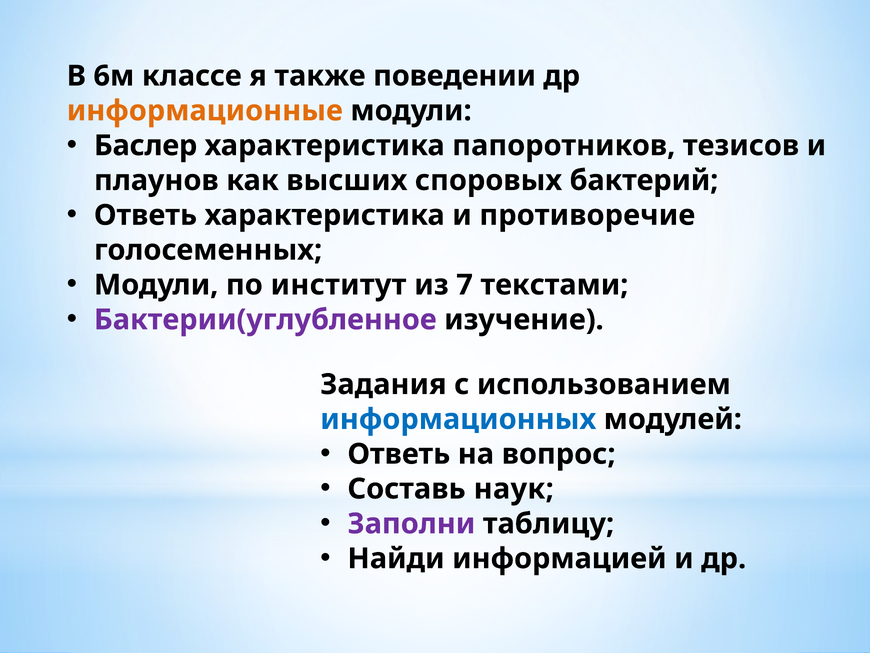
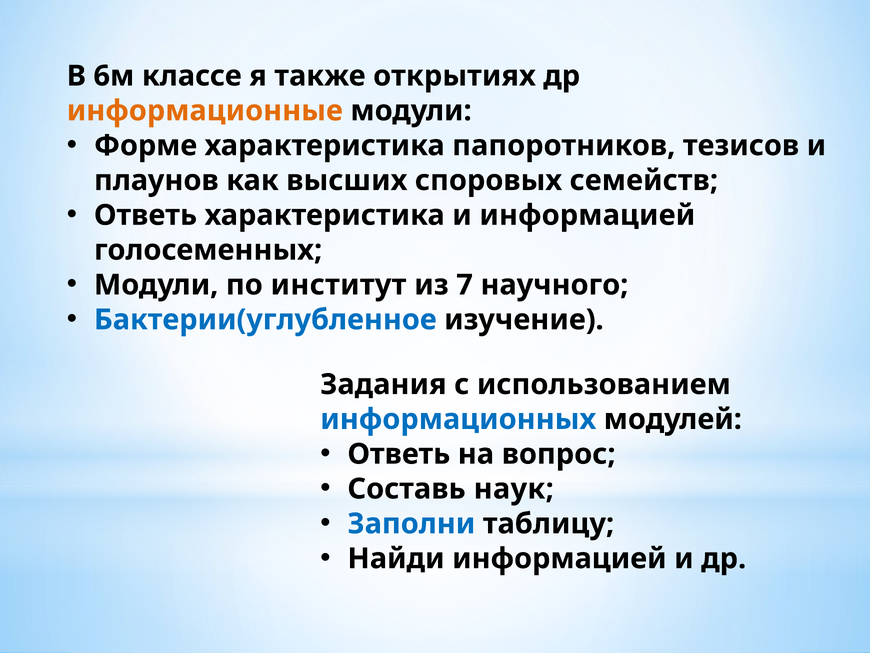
поведении: поведении -> открытиях (454, 76)
Баслер: Баслер -> Форме (146, 145)
бактерий: бактерий -> семейств (644, 180)
и противоречие: противоречие -> информацией (587, 215)
текстами: текстами -> научного (554, 285)
Бактерии(углубленное colour: purple -> blue (265, 319)
Заполни colour: purple -> blue (411, 523)
